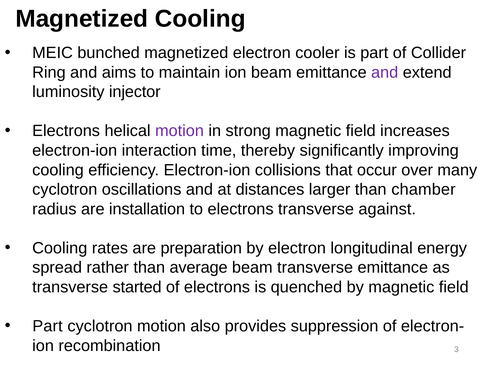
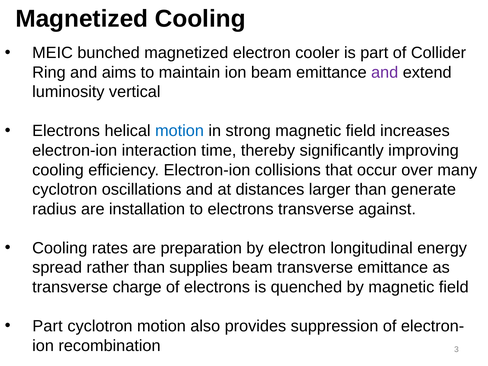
injector: injector -> vertical (135, 92)
motion colour: purple -> blue (180, 131)
chamber: chamber -> generate (424, 190)
average: average -> supplies (199, 268)
started: started -> charge (137, 287)
